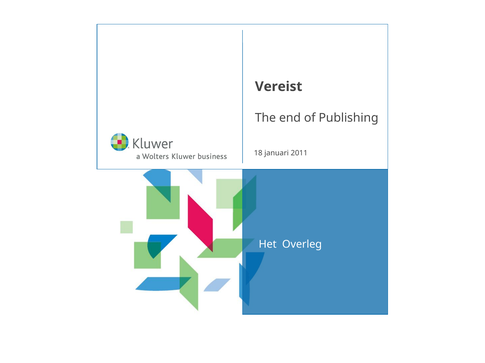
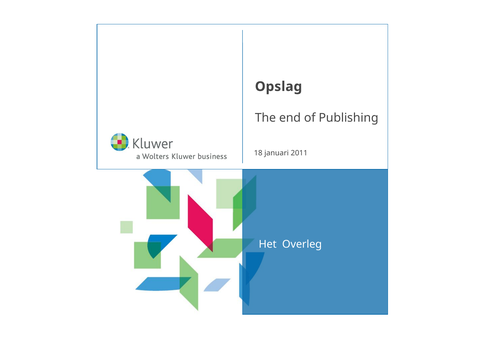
Vereist: Vereist -> Opslag (279, 87)
